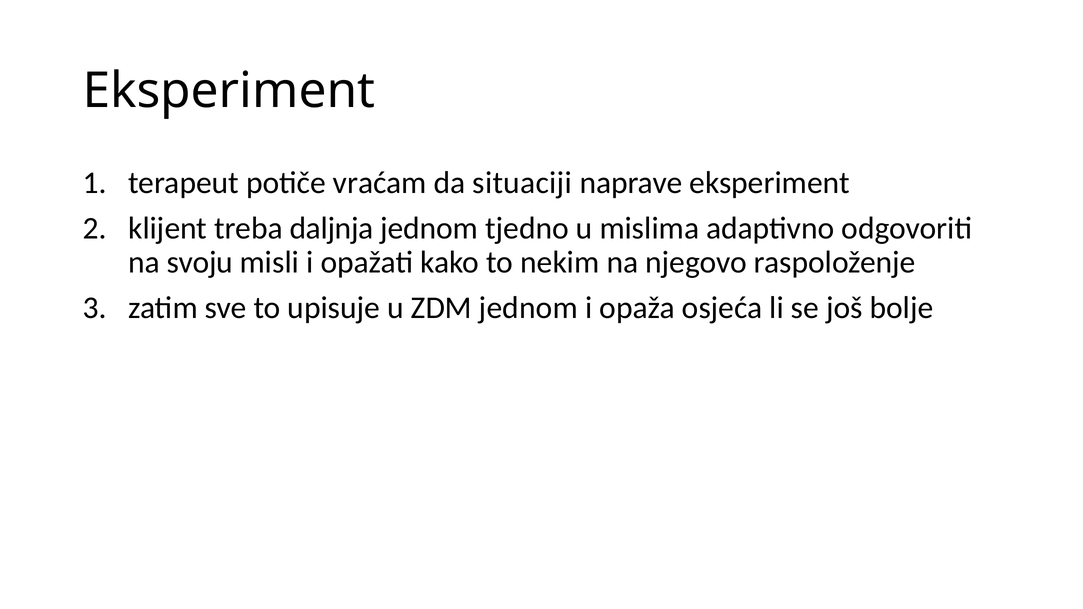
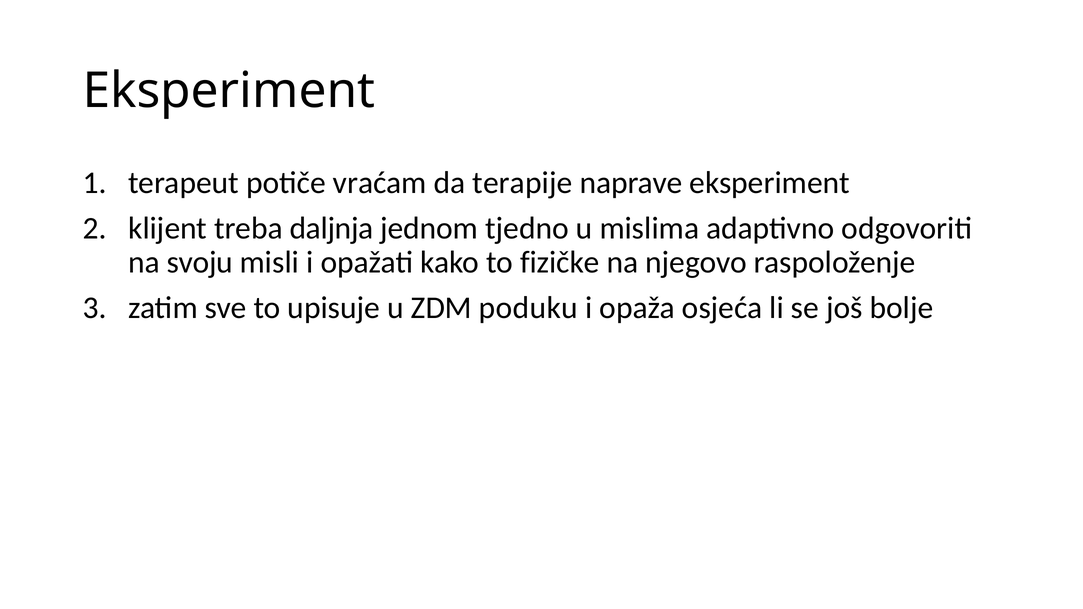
situaciji: situaciji -> terapije (522, 183)
nekim: nekim -> fizičke (560, 263)
ZDM jednom: jednom -> poduku (528, 308)
